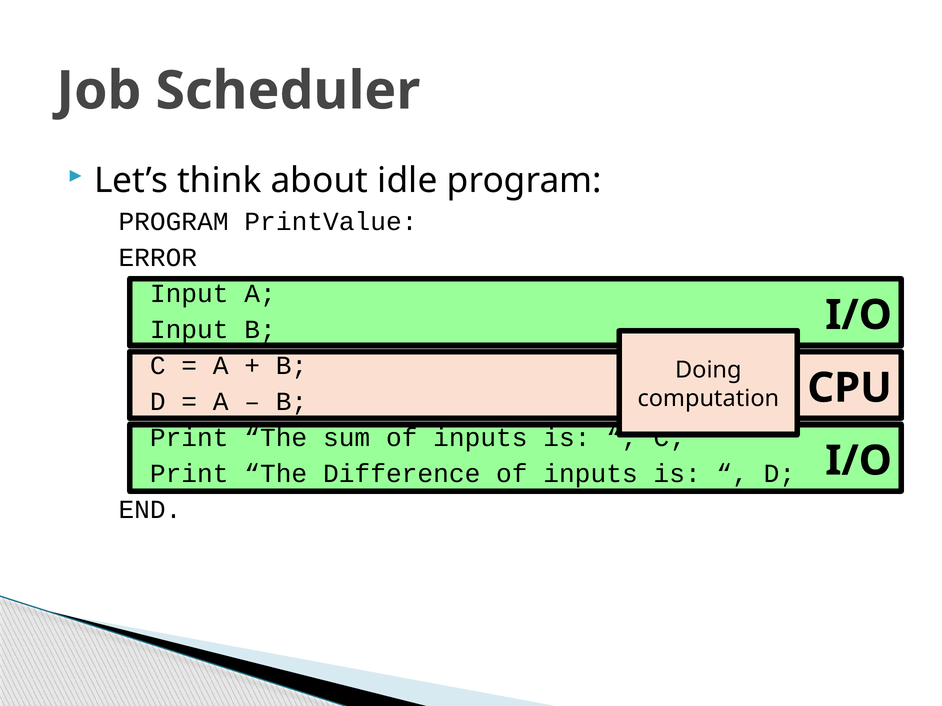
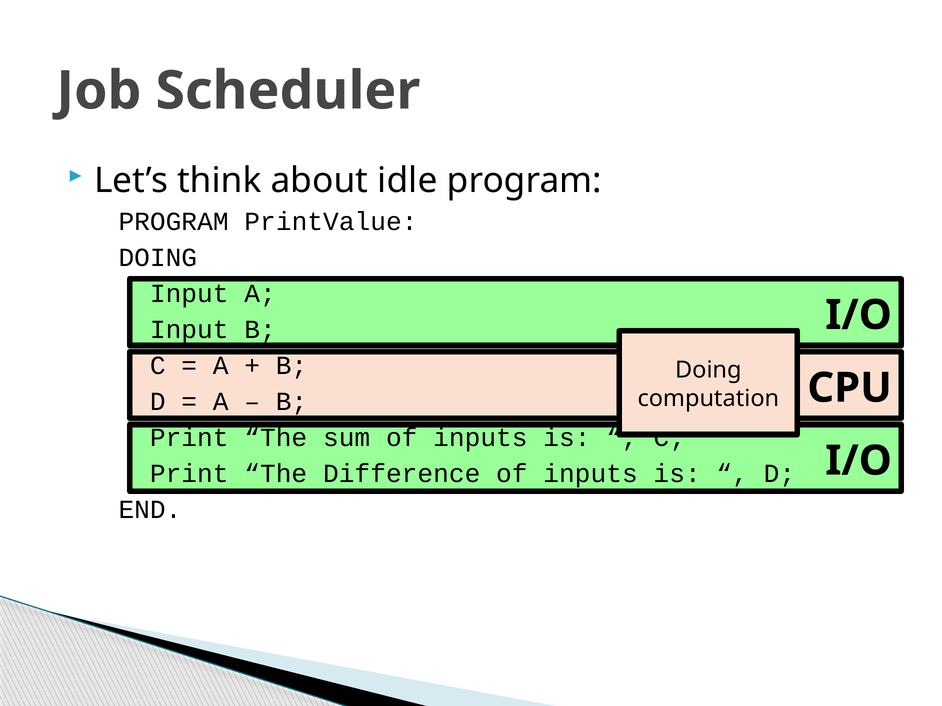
ERROR: ERROR -> DOING (158, 258)
